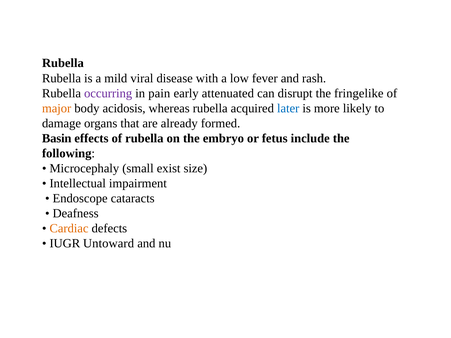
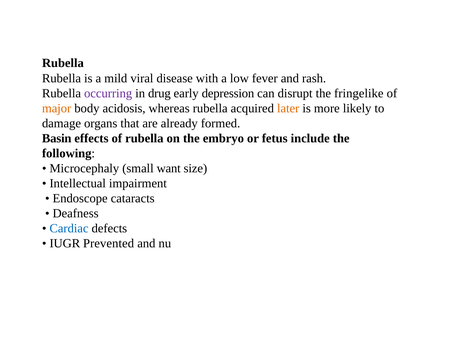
pain: pain -> drug (159, 93)
attenuated: attenuated -> depression (228, 93)
later colour: blue -> orange (288, 108)
exist: exist -> want (169, 169)
Cardiac colour: orange -> blue (69, 229)
Untoward: Untoward -> Prevented (109, 244)
